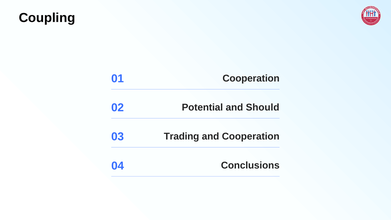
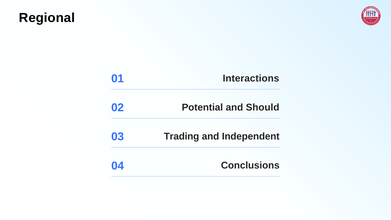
Coupling: Coupling -> Regional (47, 18)
01 Cooperation: Cooperation -> Interactions (251, 78)
and Cooperation: Cooperation -> Independent (251, 136)
